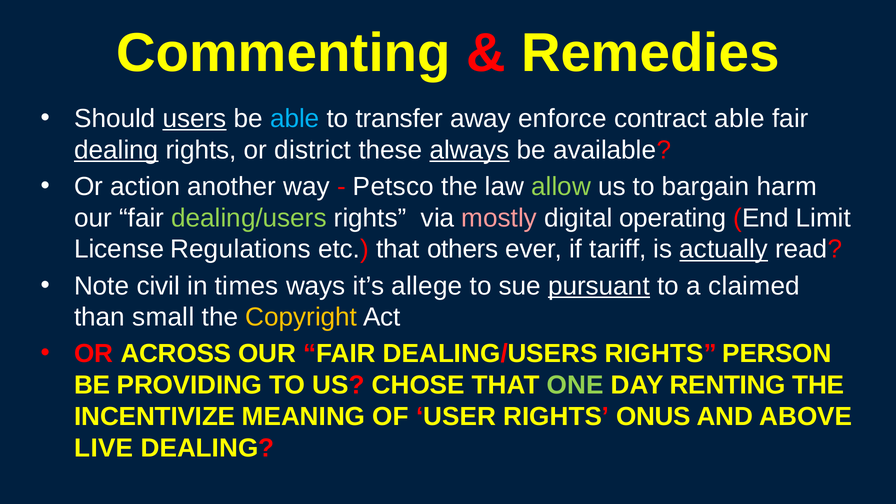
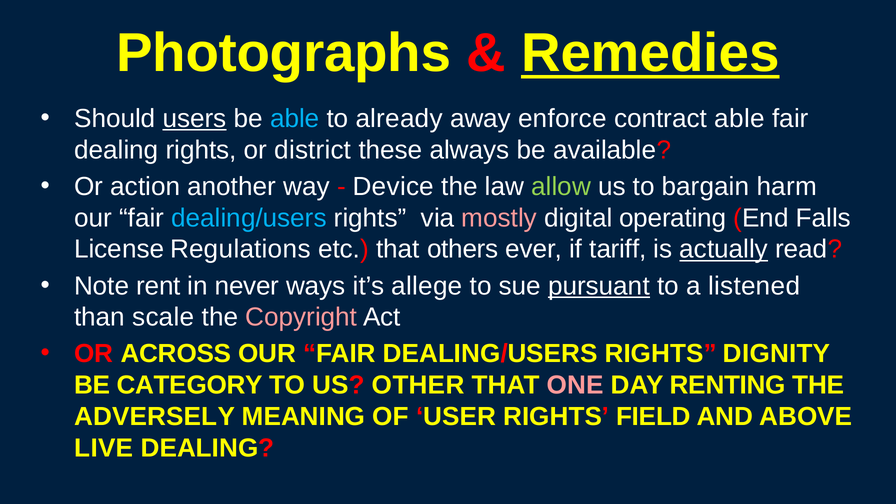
Commenting: Commenting -> Photographs (284, 53)
Remedies underline: none -> present (650, 53)
transfer: transfer -> already (399, 119)
dealing underline: present -> none (116, 150)
always underline: present -> none (470, 150)
Petsco: Petsco -> Device (393, 187)
dealing/users colour: light green -> light blue (249, 218)
Limit: Limit -> Falls (823, 218)
civil: civil -> rent (158, 286)
times: times -> never (247, 286)
claimed: claimed -> listened (754, 286)
small: small -> scale (163, 317)
Copyright colour: yellow -> pink (301, 317)
PERSON: PERSON -> DIGNITY (777, 354)
PROVIDING: PROVIDING -> CATEGORY (190, 385)
CHOSE: CHOSE -> OTHER (418, 385)
ONE colour: light green -> pink (575, 385)
INCENTIVIZE: INCENTIVIZE -> ADVERSELY (155, 417)
ONUS: ONUS -> FIELD (653, 417)
